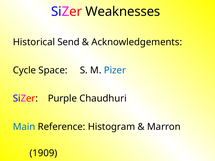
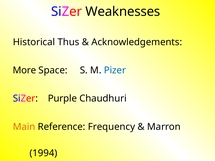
Send: Send -> Thus (68, 42)
Cycle: Cycle -> More (24, 70)
Main colour: blue -> orange (24, 127)
Histogram: Histogram -> Frequency (111, 127)
1909: 1909 -> 1994 (43, 153)
